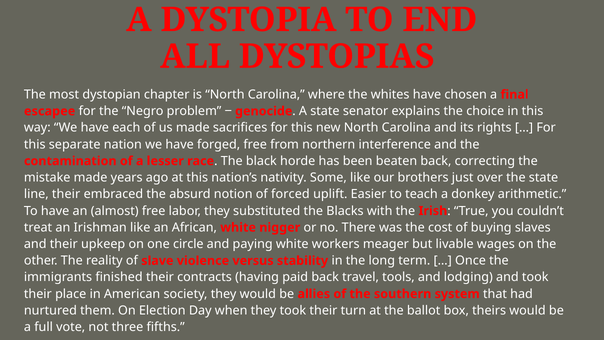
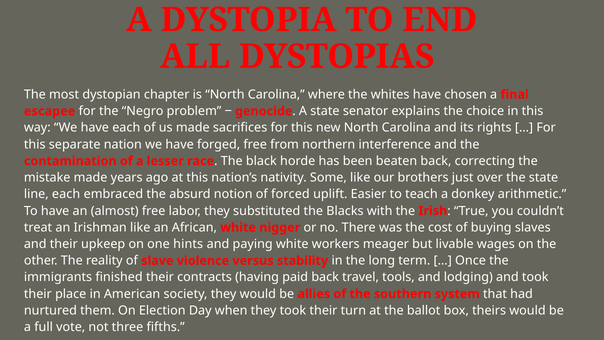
line their: their -> each (66, 194)
circle: circle -> hints (188, 244)
